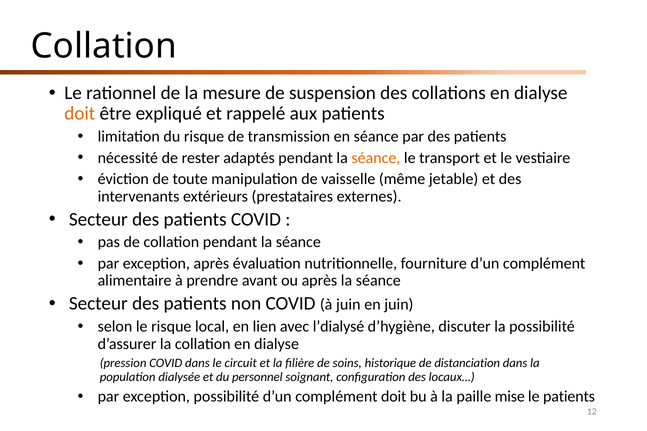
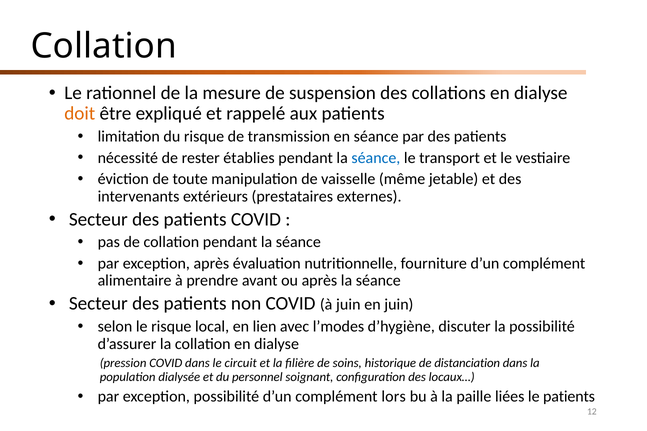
adaptés: adaptés -> établies (249, 158)
séance colour: orange -> blue (376, 158)
l’dialysé: l’dialysé -> l’modes (339, 327)
complément doit: doit -> lors (394, 397)
mise: mise -> liées (510, 397)
